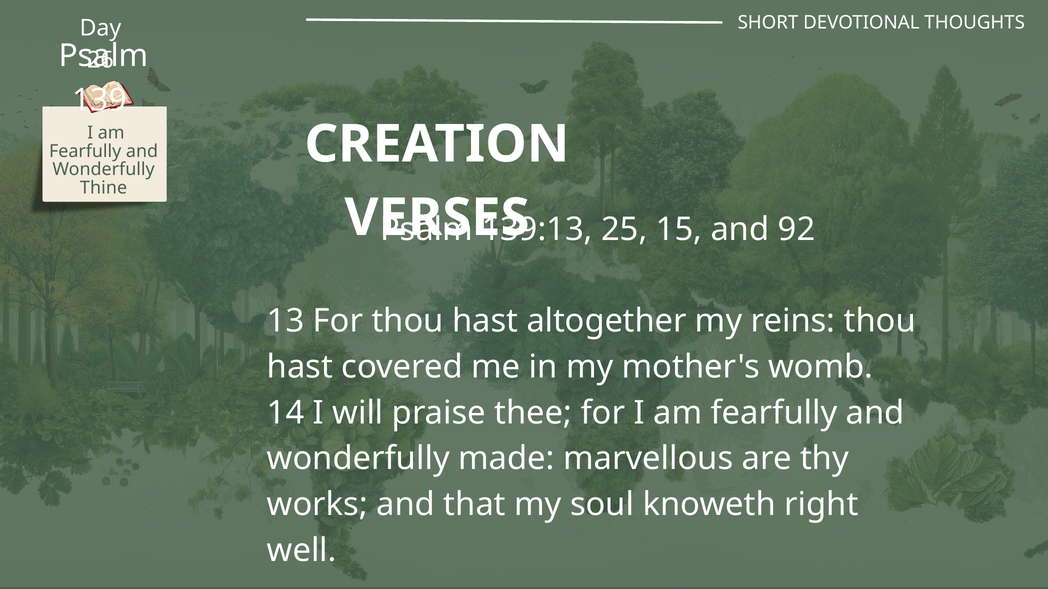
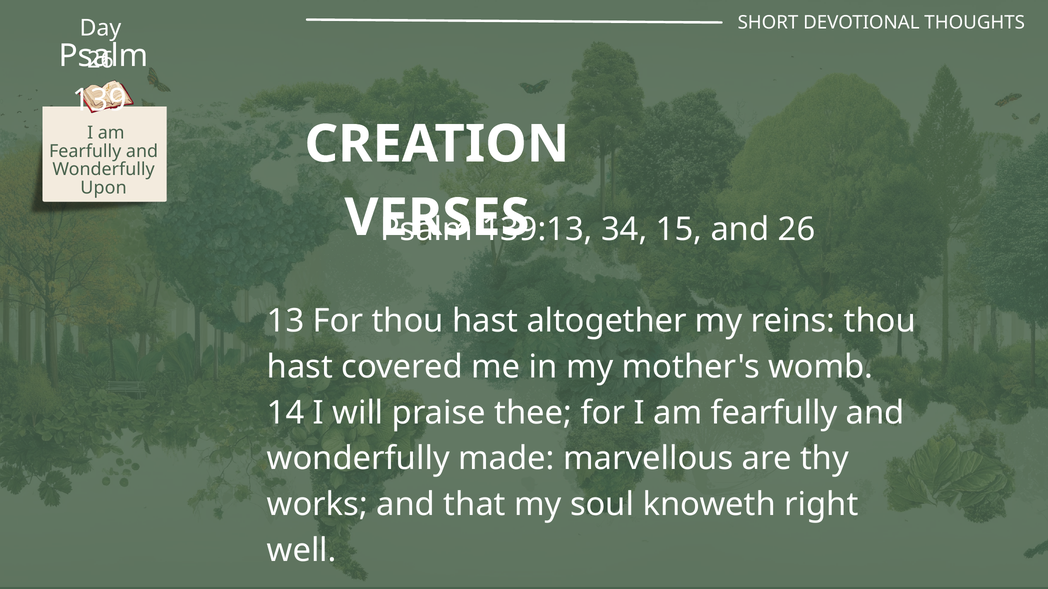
Thine: Thine -> Upon (104, 188)
25: 25 -> 34 (624, 229)
and 92: 92 -> 26 (797, 229)
